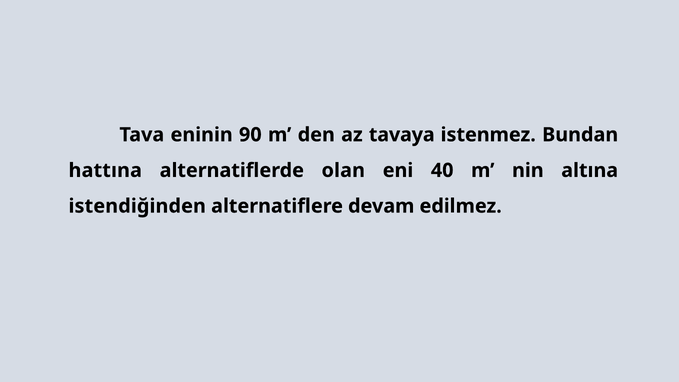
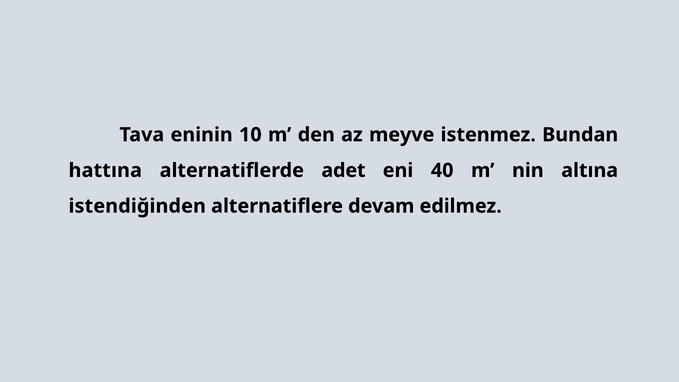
90: 90 -> 10 (250, 135)
tavaya: tavaya -> meyve (402, 135)
olan: olan -> adet (343, 170)
